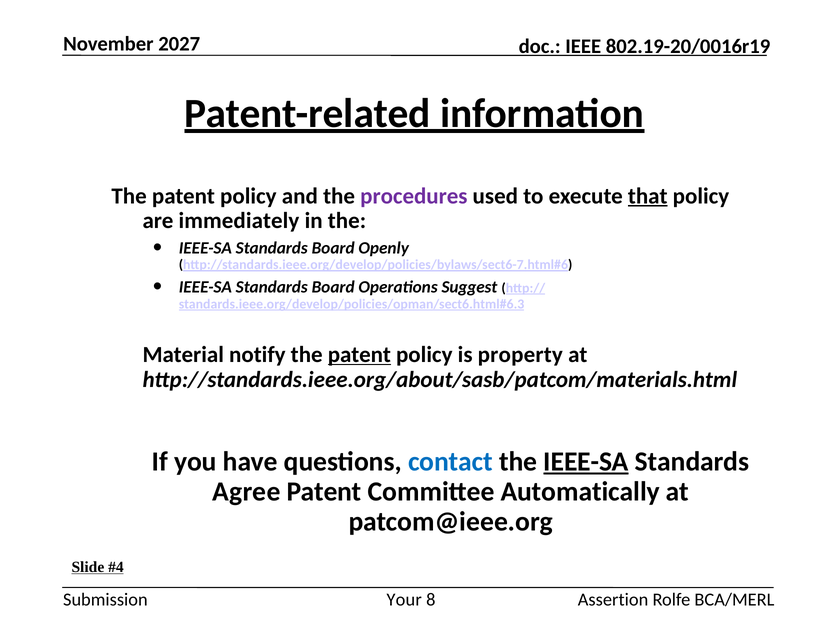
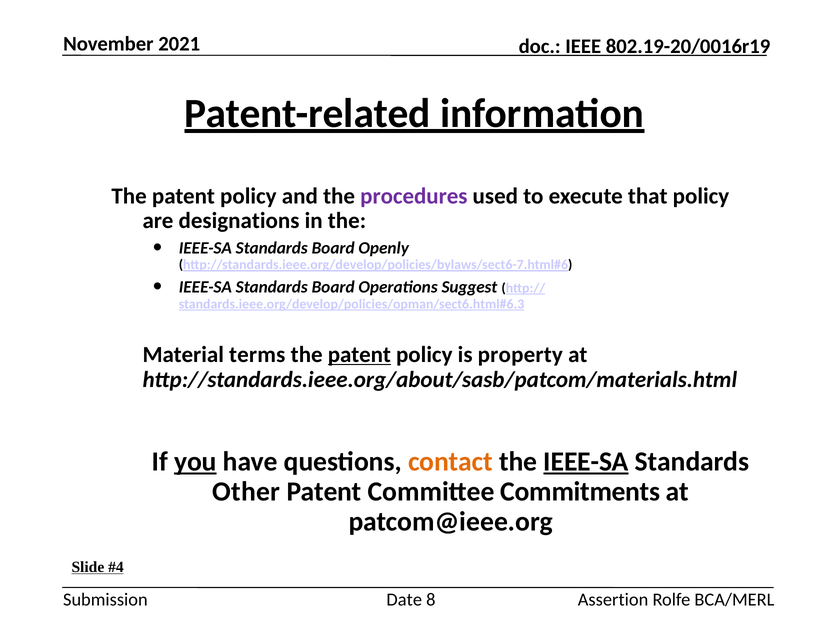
2027: 2027 -> 2021 (179, 44)
that underline: present -> none (648, 196)
immediately: immediately -> designations (239, 221)
notify: notify -> terms (257, 355)
you underline: none -> present (195, 461)
contact colour: blue -> orange (450, 461)
Agree: Agree -> Other (246, 491)
Automatically: Automatically -> Commitments (580, 491)
Your: Your -> Date (404, 599)
